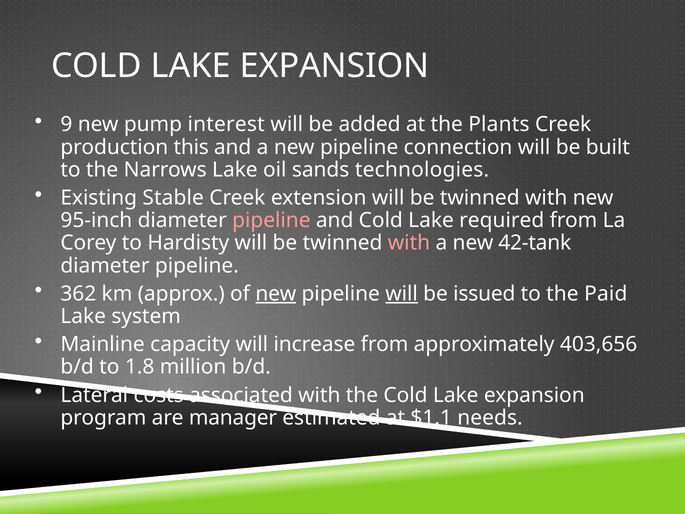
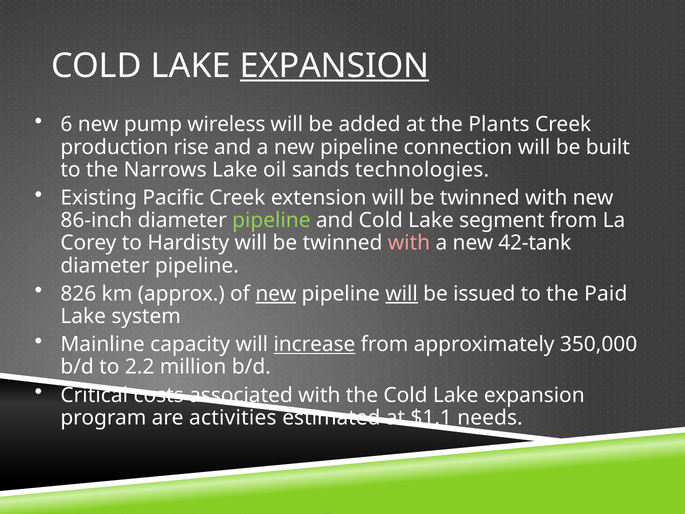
EXPANSION underline: none -> present (334, 66)
9: 9 -> 6 (66, 124)
interest: interest -> wireless (226, 124)
this: this -> rise (191, 147)
Stable: Stable -> Pacific (173, 198)
95-inch: 95-inch -> 86-inch (96, 220)
pipeline colour: pink -> light green (271, 220)
required: required -> segment (502, 220)
362: 362 -> 826 (78, 294)
increase underline: none -> present (314, 344)
403,656: 403,656 -> 350,000 (599, 344)
1.8: 1.8 -> 2.2 (140, 367)
Lateral: Lateral -> Critical (94, 395)
manager: manager -> activities (233, 418)
